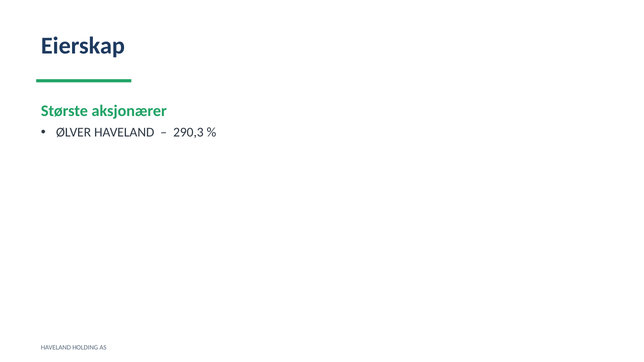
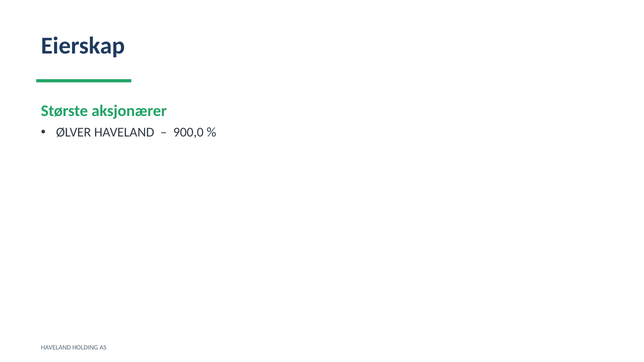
290,3: 290,3 -> 900,0 (188, 132)
